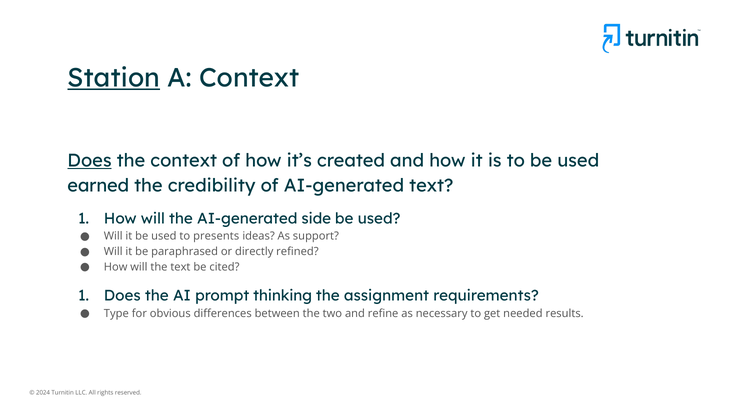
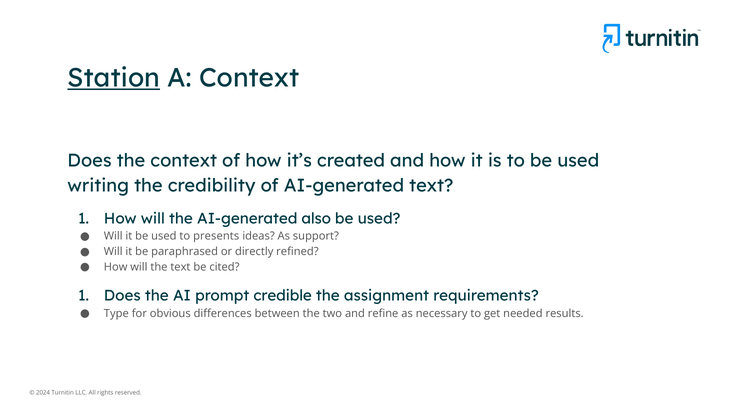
Does underline: present -> none (90, 160)
earned: earned -> writing (98, 186)
side: side -> also (316, 218)
thinking: thinking -> credible (283, 296)
